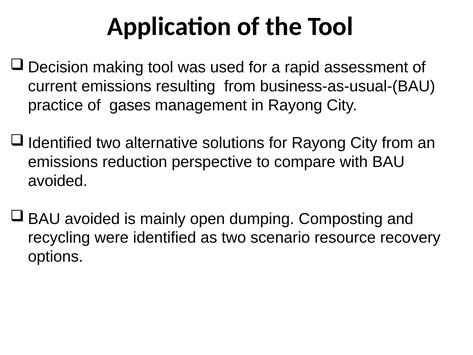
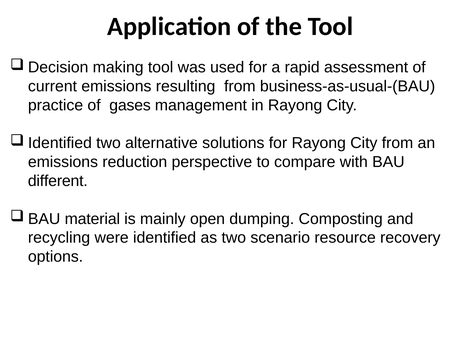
avoided: avoided -> different (58, 181)
avoided: avoided -> material (92, 219)
